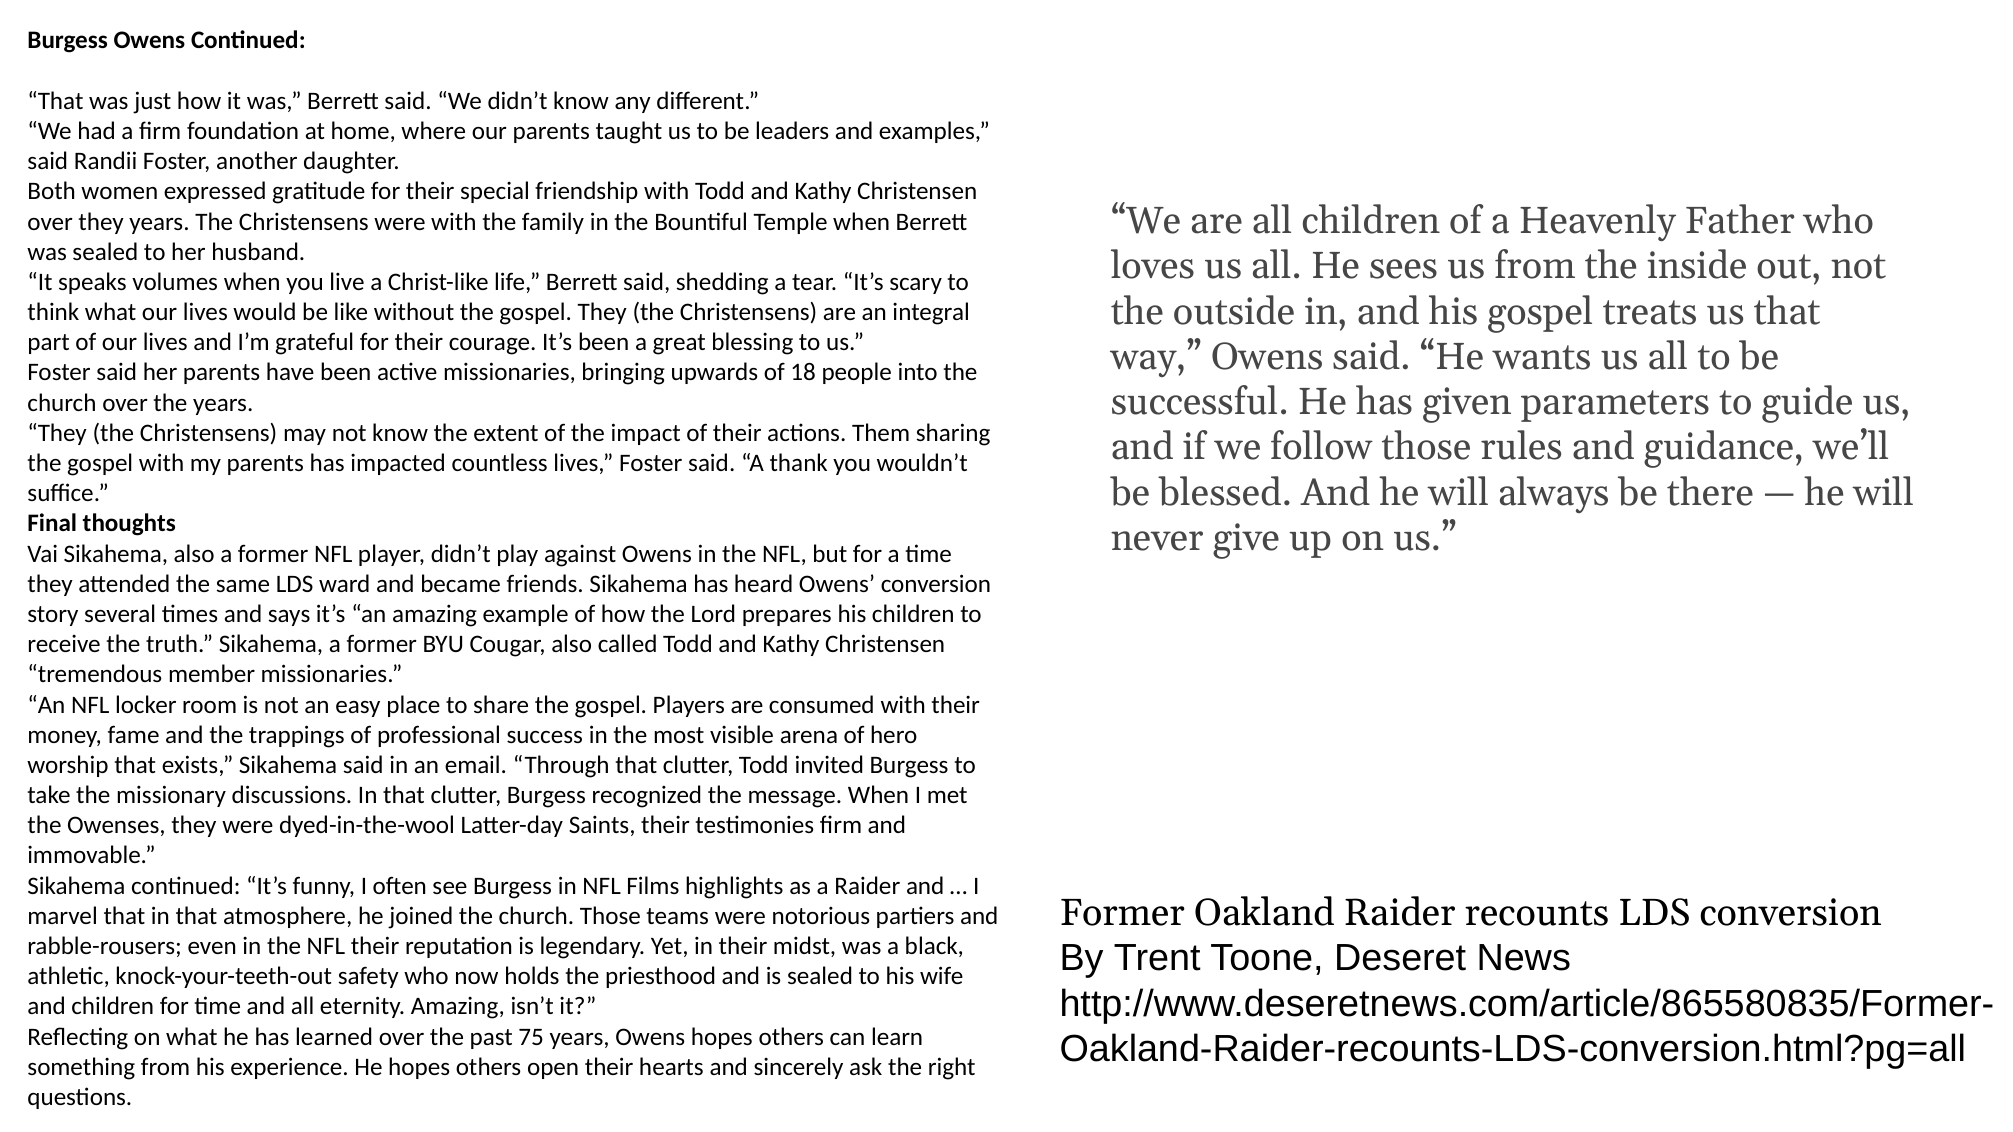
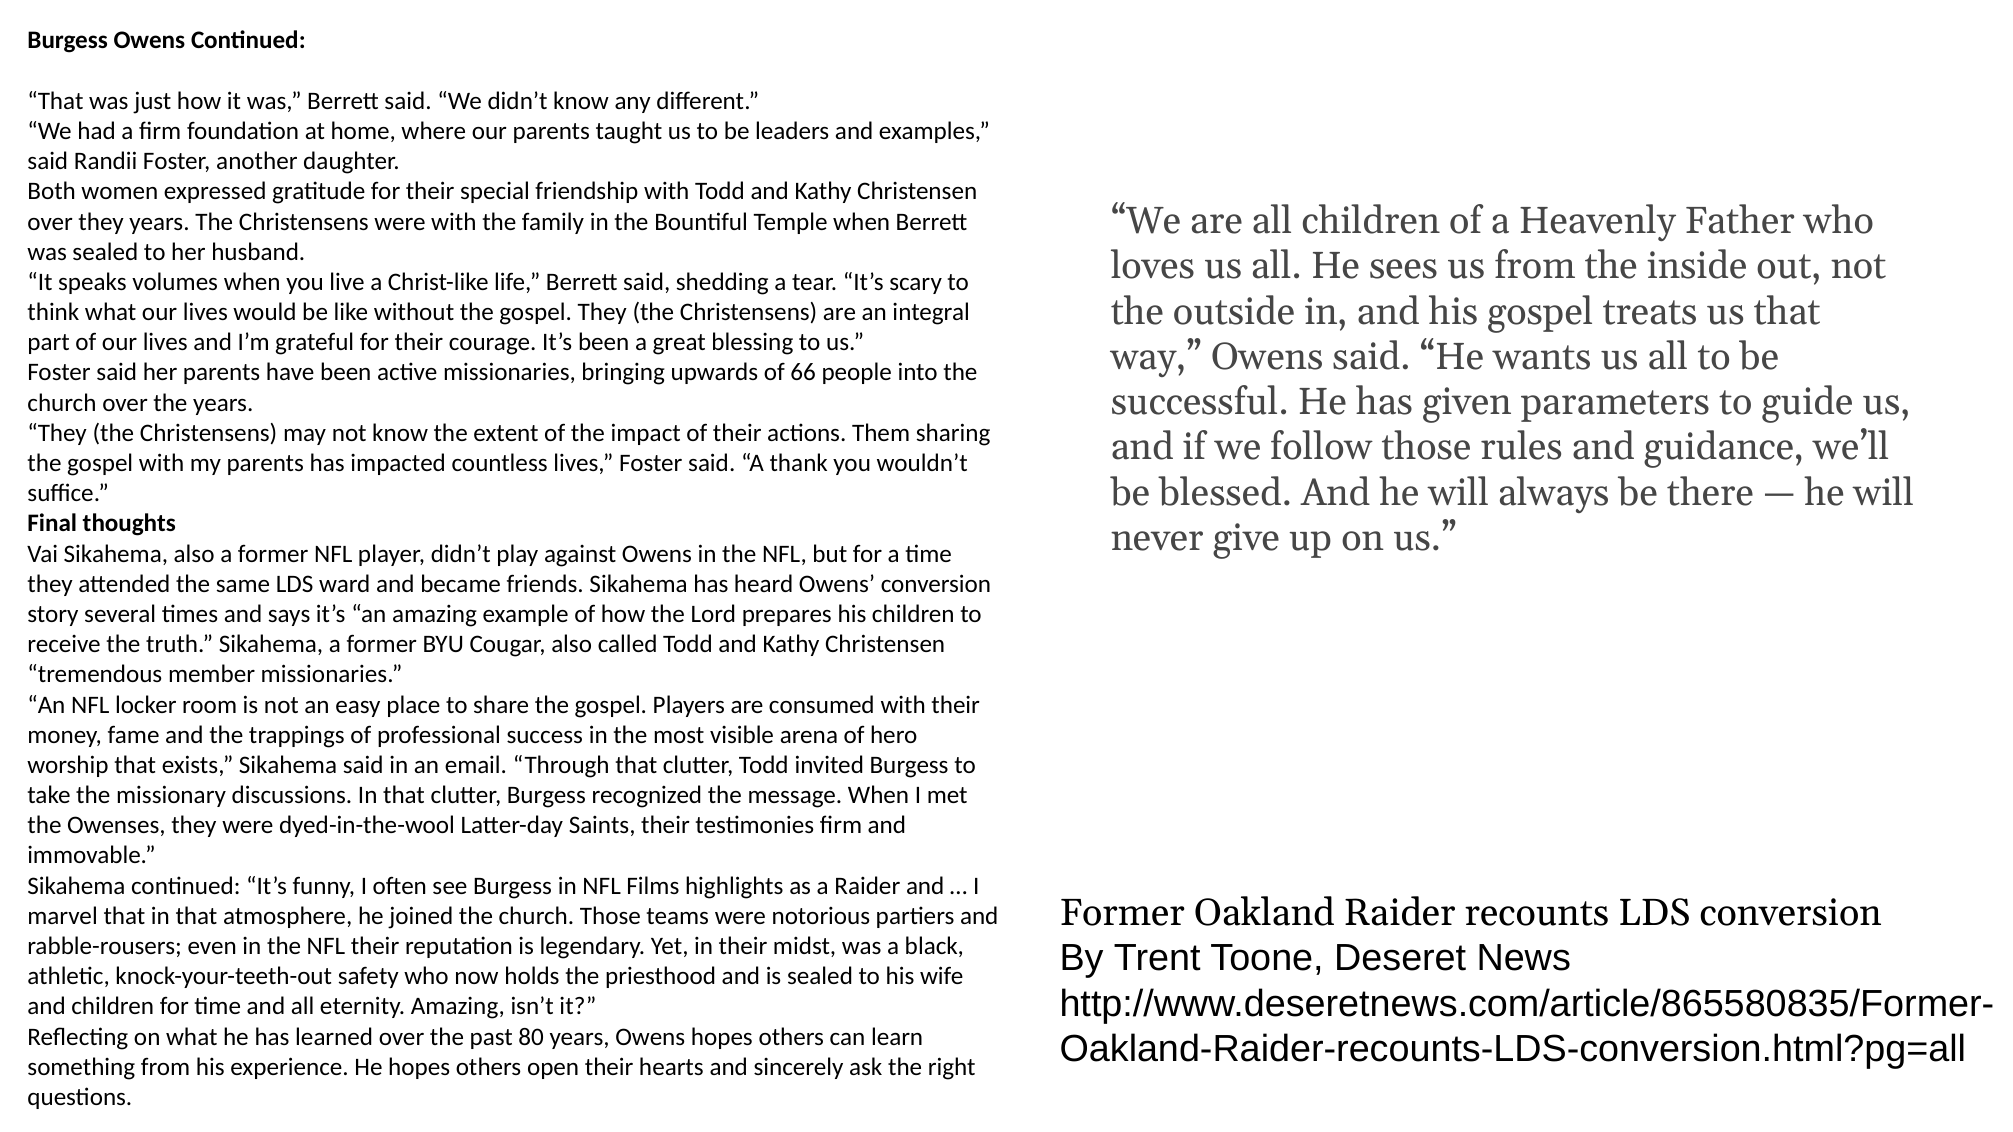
18: 18 -> 66 (803, 373)
75: 75 -> 80 (531, 1037)
